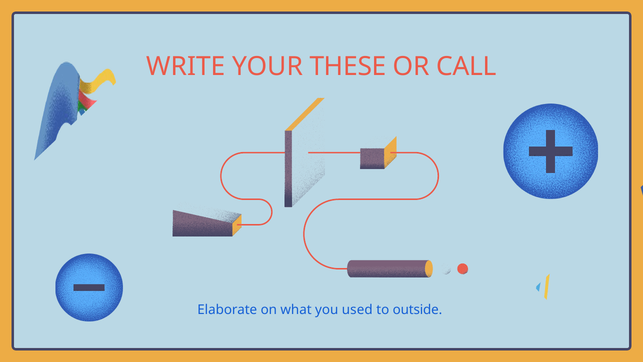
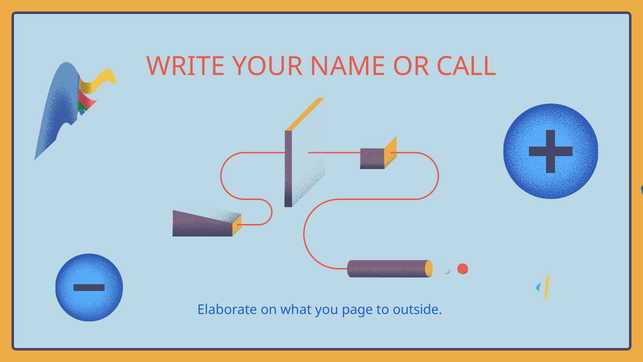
THESE: THESE -> NAME (348, 67)
used: used -> page (357, 309)
